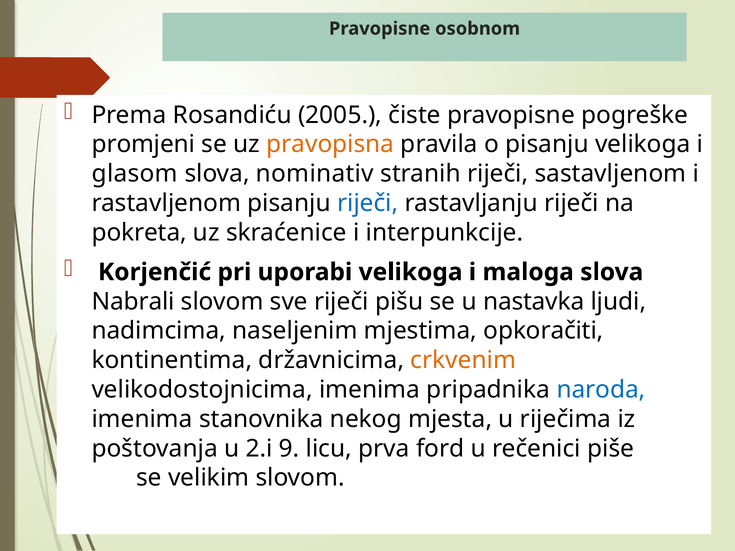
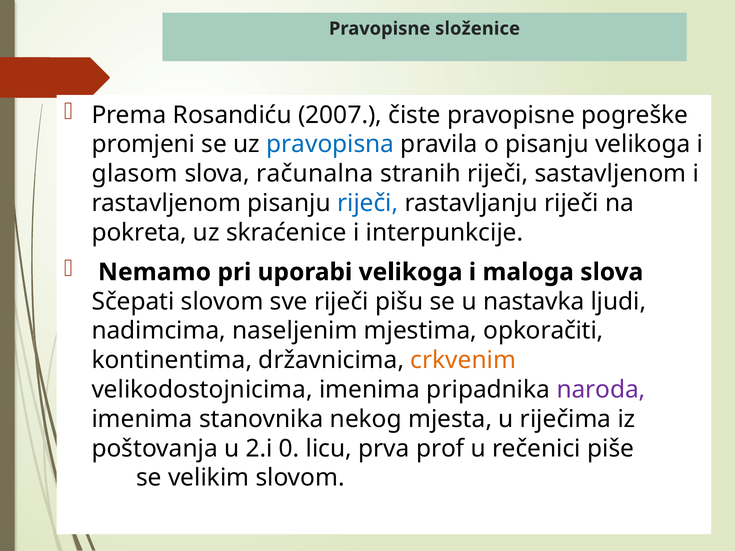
osobnom: osobnom -> složenice (478, 29)
2005: 2005 -> 2007 (340, 115)
pravopisna colour: orange -> blue (330, 144)
nominativ: nominativ -> računalna (315, 174)
Korjenčić: Korjenčić -> Nemamo (154, 272)
Nabrali: Nabrali -> Sčepati (133, 302)
naroda colour: blue -> purple (601, 390)
9: 9 -> 0 (289, 449)
ford: ford -> prof (440, 449)
